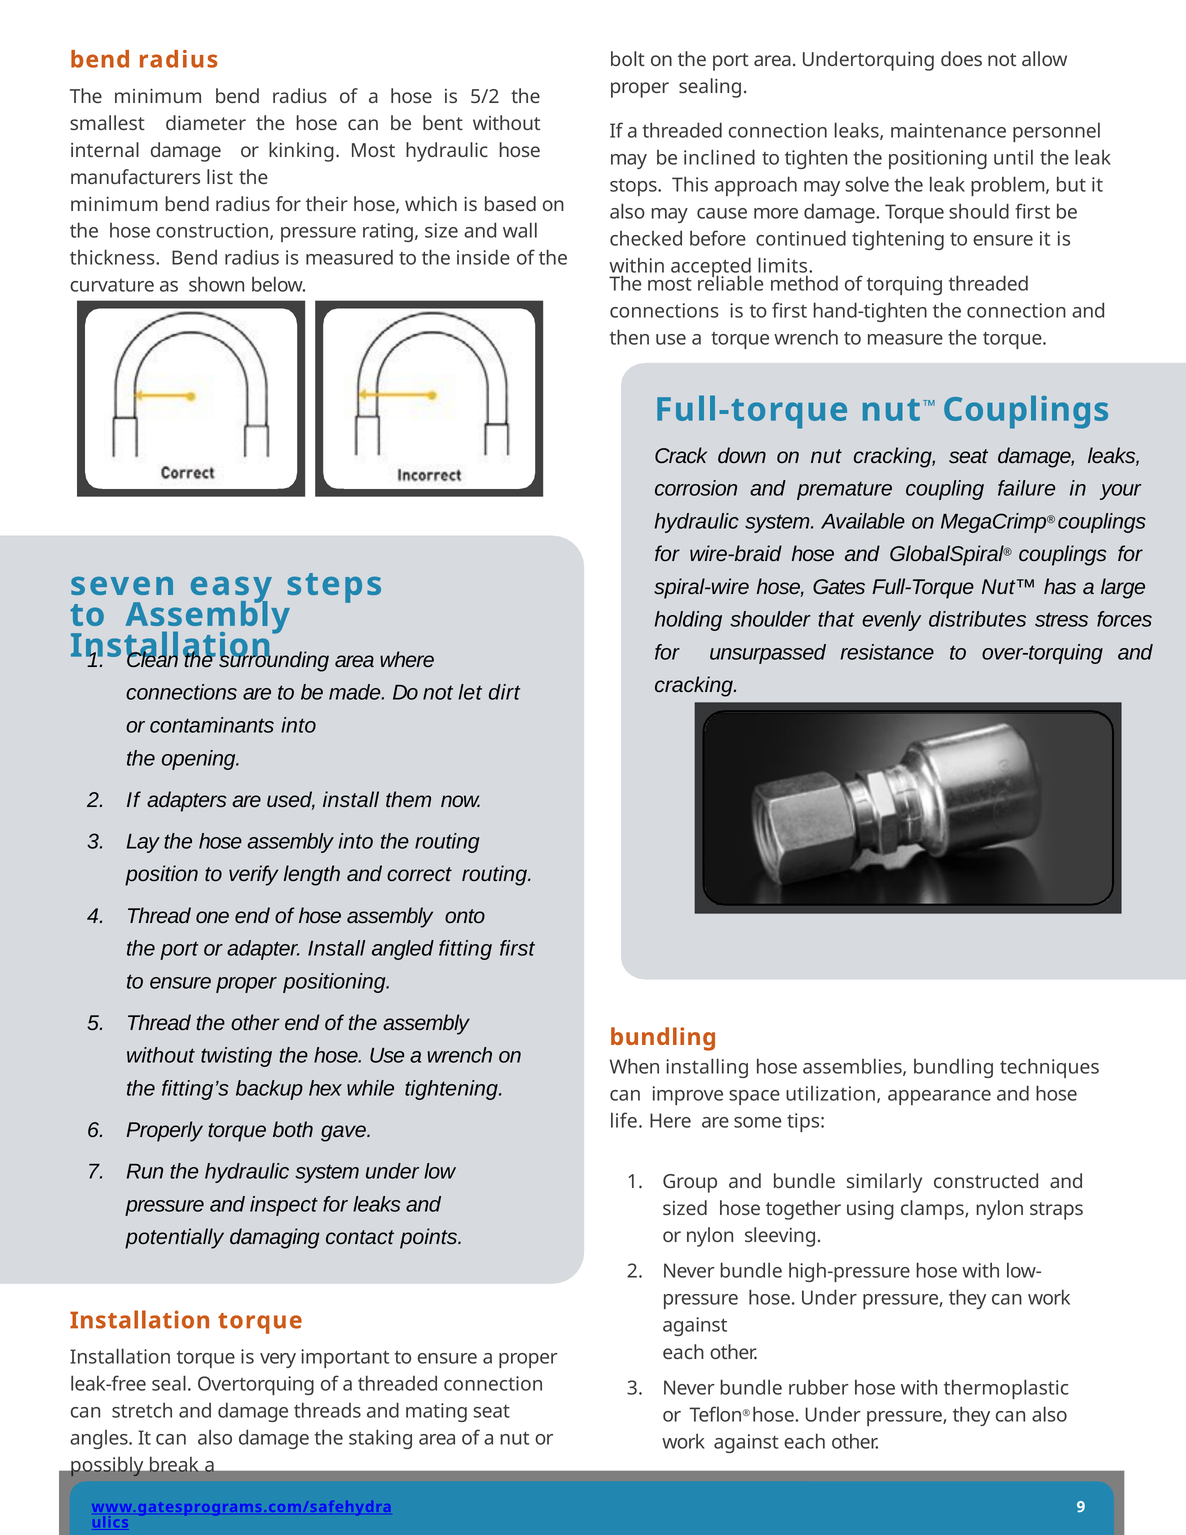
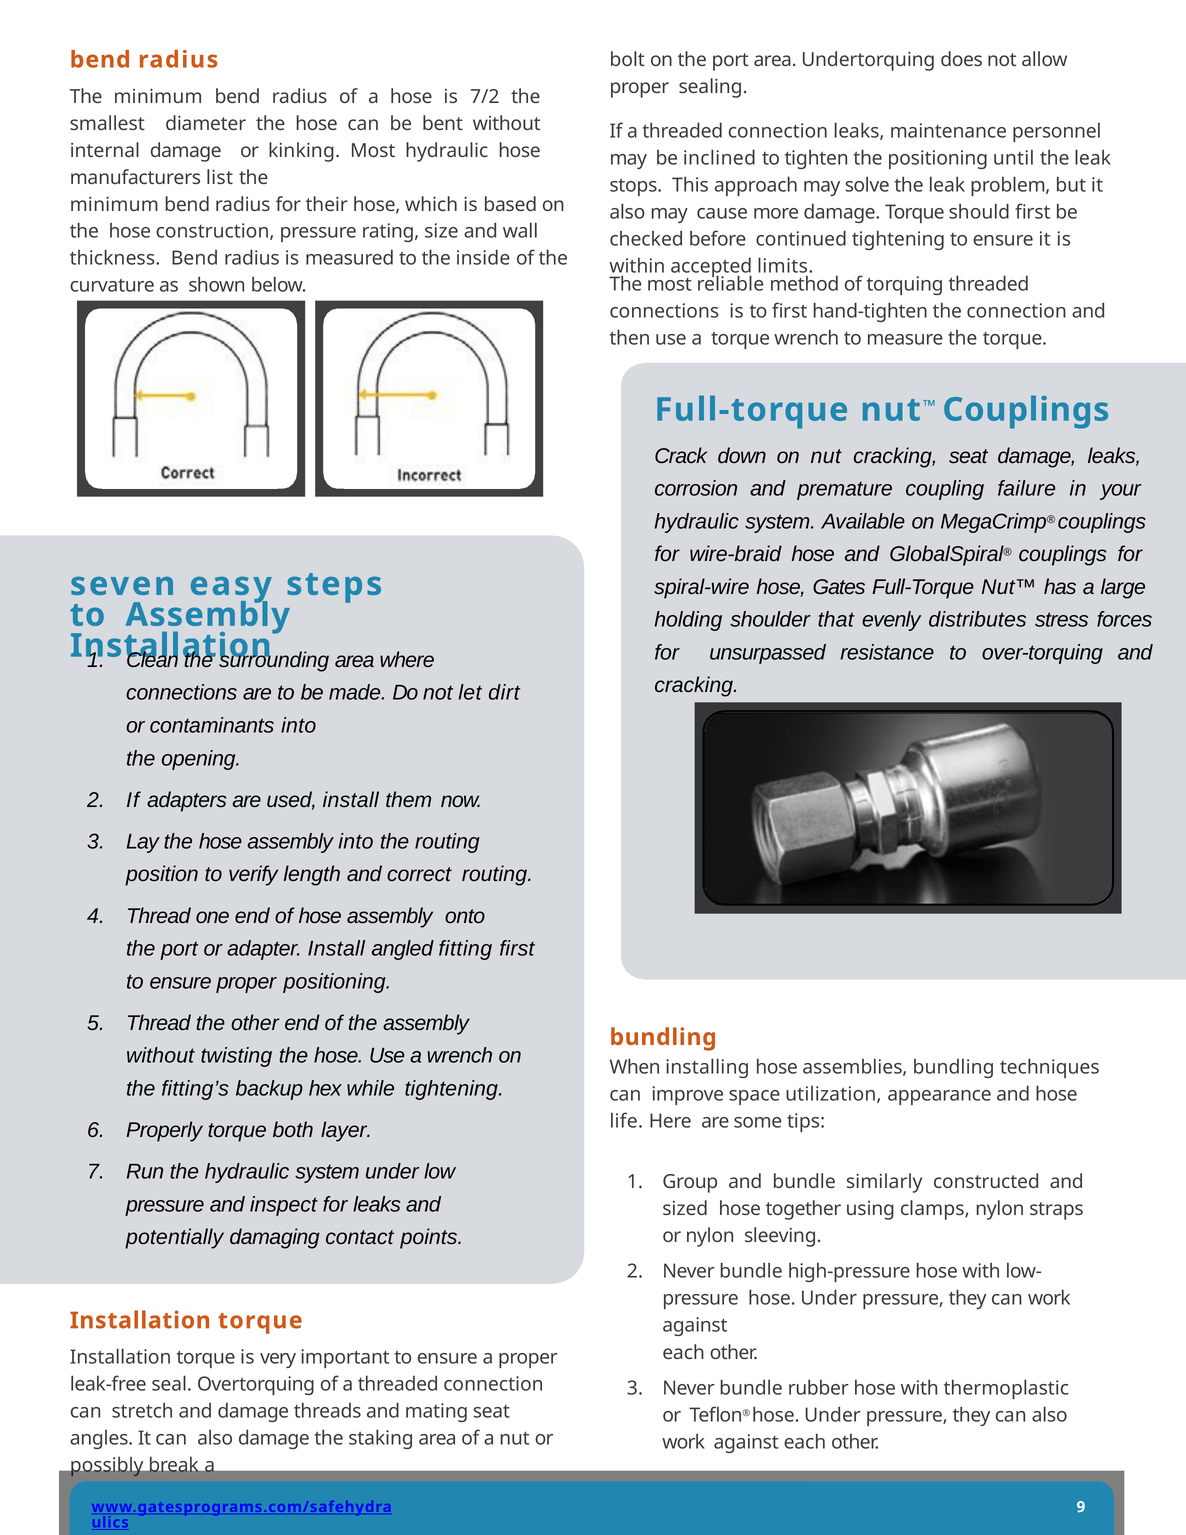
5/2: 5/2 -> 7/2 (485, 97)
gave: gave -> layer (347, 1130)
